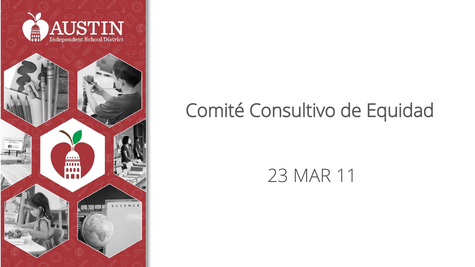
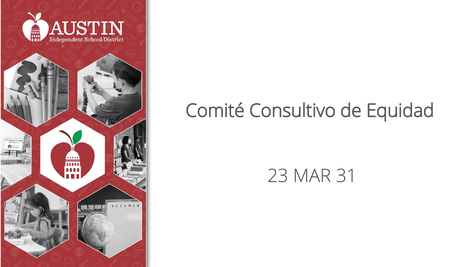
11: 11 -> 31 (347, 176)
